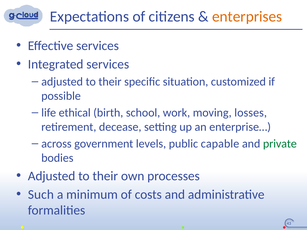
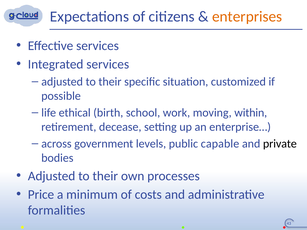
losses: losses -> within (251, 113)
private colour: green -> black (280, 144)
Such: Such -> Price (41, 195)
